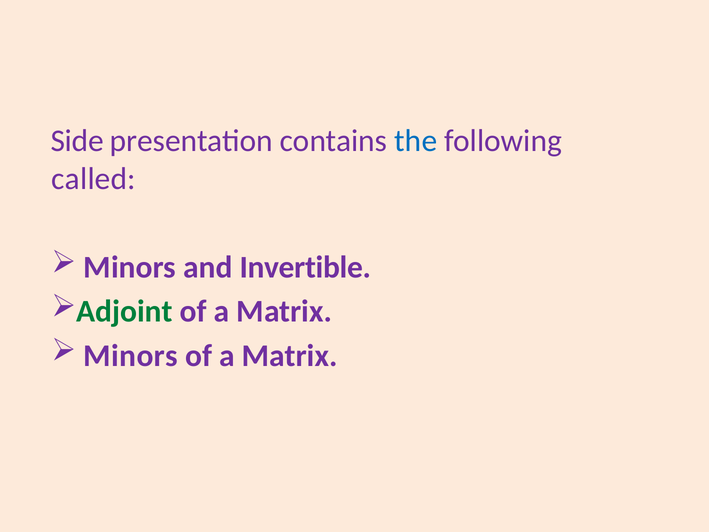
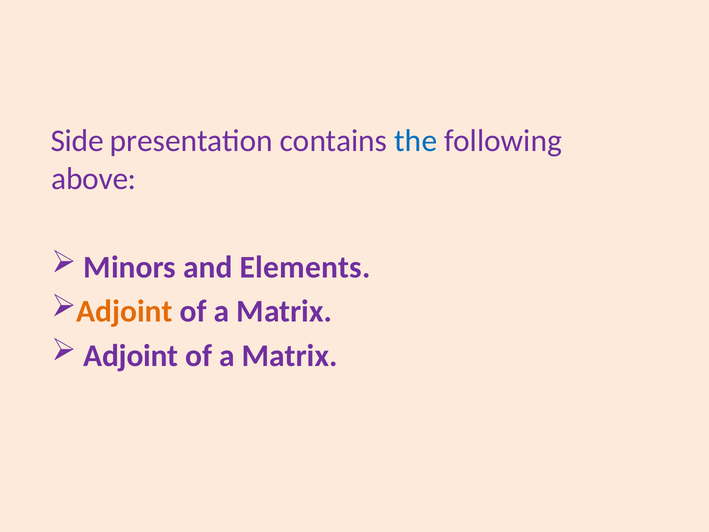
called: called -> above (94, 179)
Invertible: Invertible -> Elements (305, 267)
Adjoint colour: green -> orange (125, 311)
Minors: Minors -> Adjoint (131, 355)
